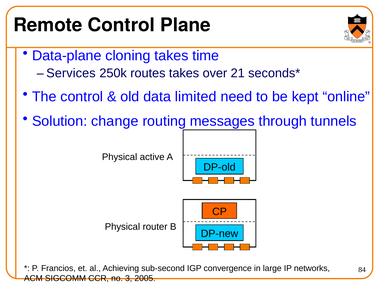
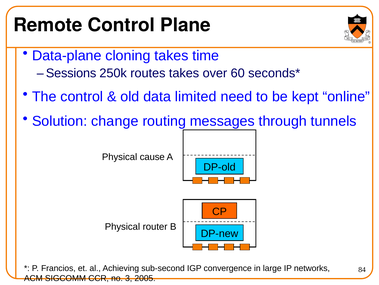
Services: Services -> Sessions (71, 73)
21: 21 -> 60 (238, 73)
active: active -> cause (152, 157)
